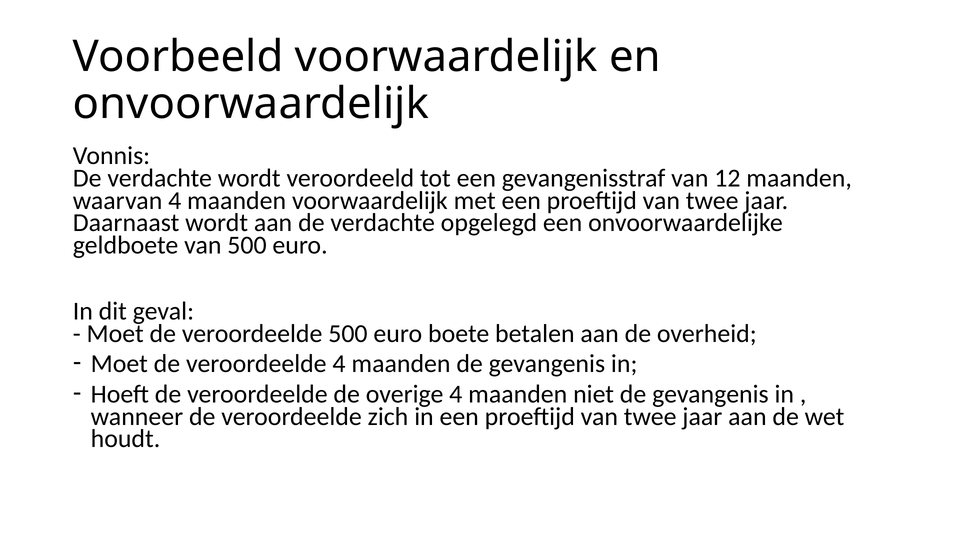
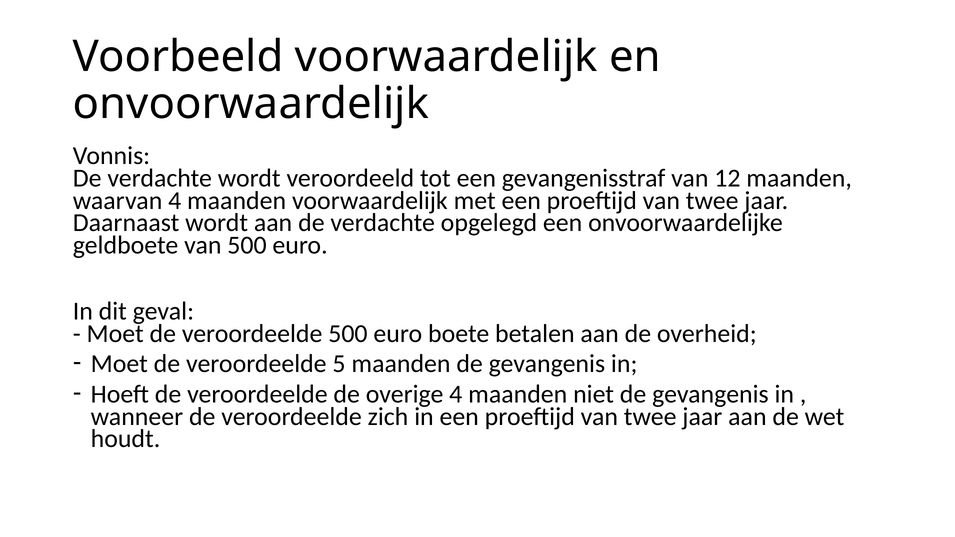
veroordeelde 4: 4 -> 5 (339, 364)
